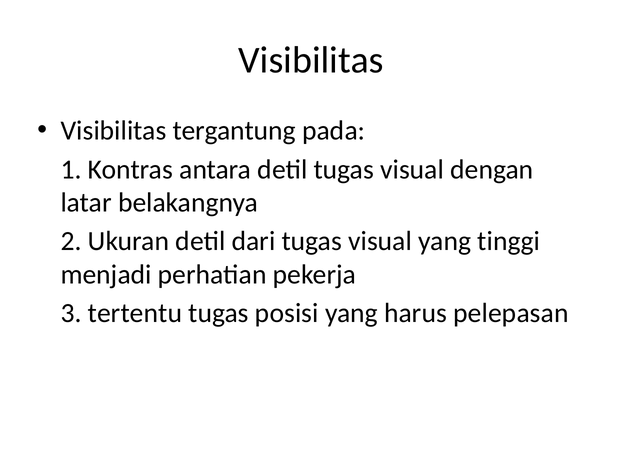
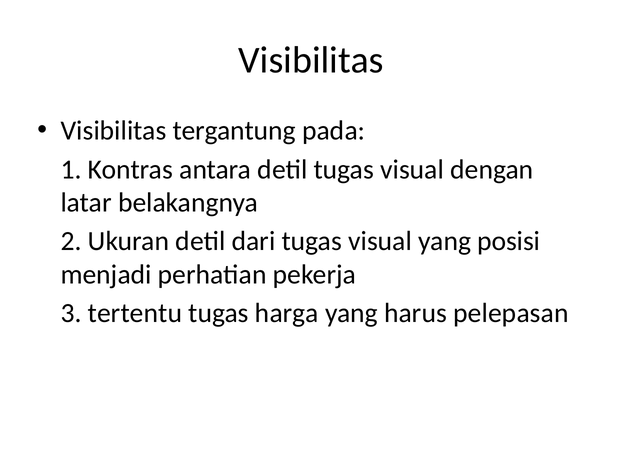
tinggi: tinggi -> posisi (509, 241)
posisi: posisi -> harga (287, 313)
